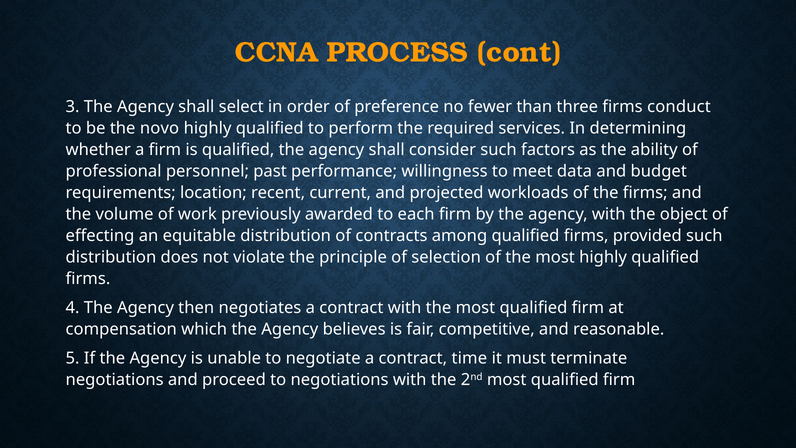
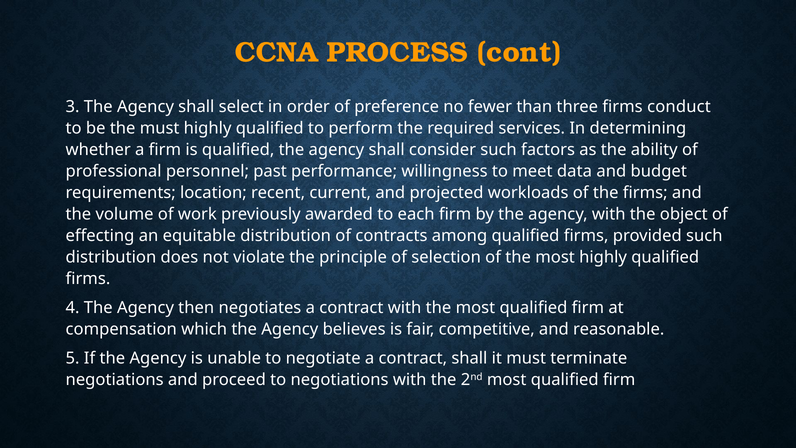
the novo: novo -> must (160, 128)
contract time: time -> shall (469, 358)
